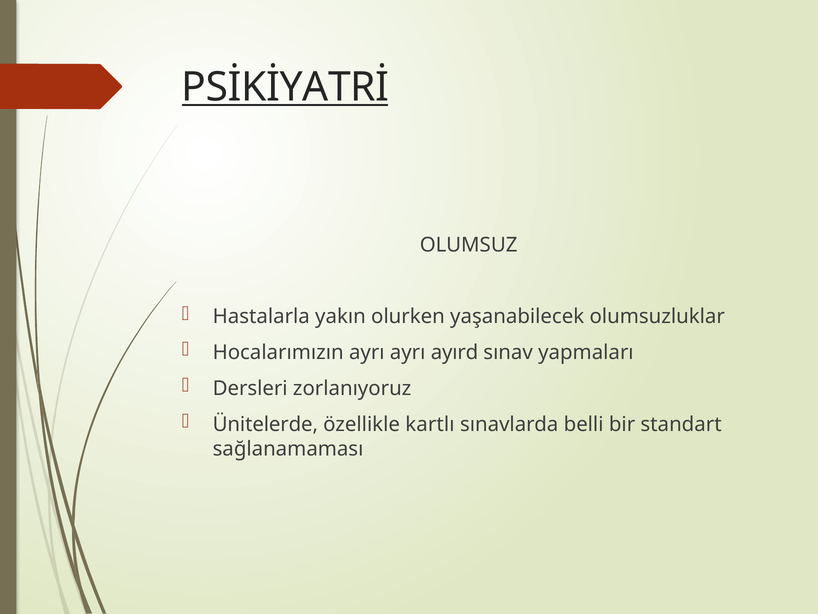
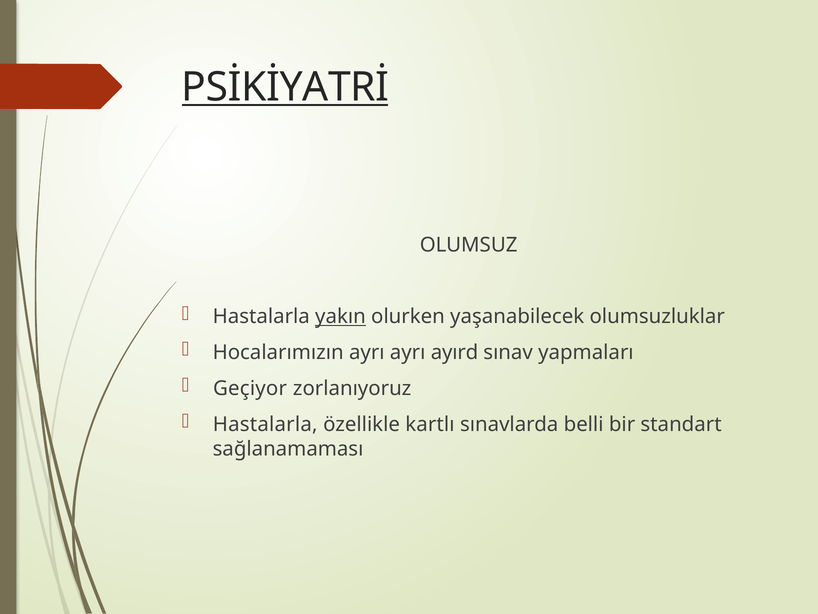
yakın underline: none -> present (340, 316)
Dersleri: Dersleri -> Geçiyor (250, 388)
Ünitelerde: Ünitelerde -> Hastalarla (265, 424)
